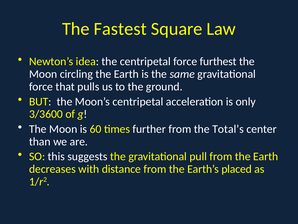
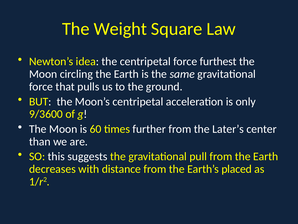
Fastest: Fastest -> Weight (120, 29)
3/3600: 3/3600 -> 9/3600 (46, 114)
Total’s: Total’s -> Later’s (228, 129)
